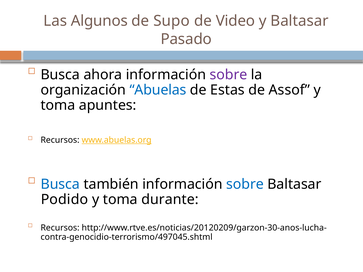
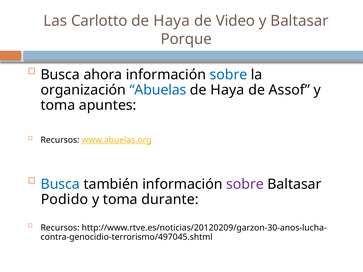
Algunos: Algunos -> Carlotto (99, 21)
Supo: Supo -> Haya (172, 21)
Pasado: Pasado -> Porque (186, 39)
sobre colour: purple -> blue (228, 75)
Estas: Estas -> Haya (227, 90)
sobre colour: blue -> purple (245, 184)
